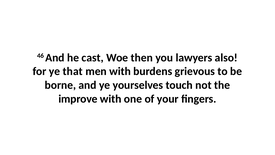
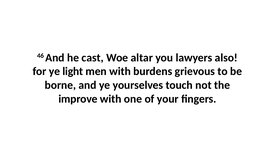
then: then -> altar (142, 58)
that: that -> light (73, 71)
